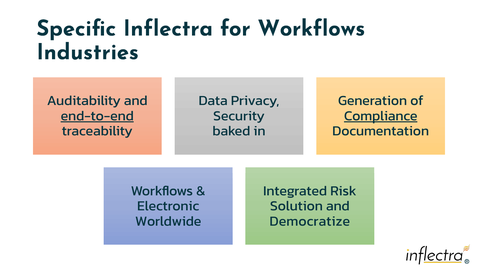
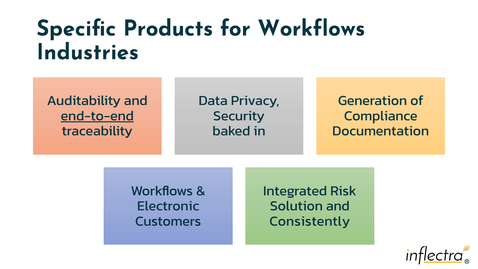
Inflectra: Inflectra -> Products (168, 28)
Compliance underline: present -> none (381, 116)
Worldwide: Worldwide -> Customers (168, 221)
Democratize: Democratize -> Consistently (310, 221)
